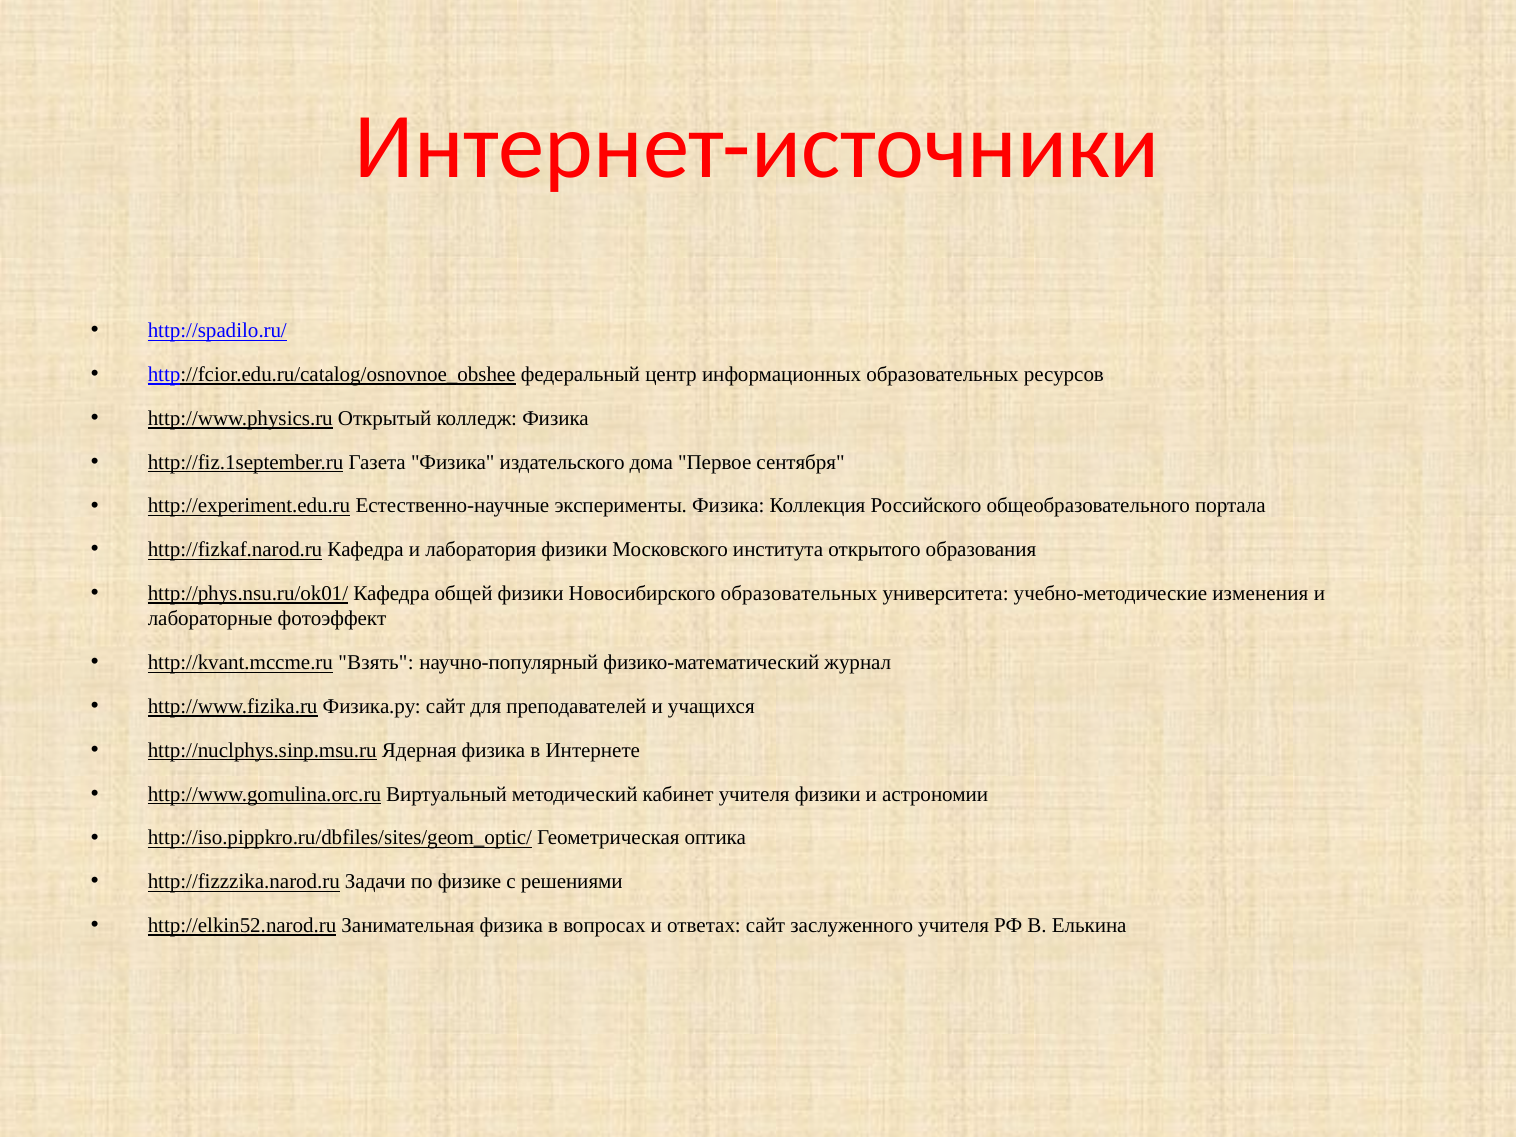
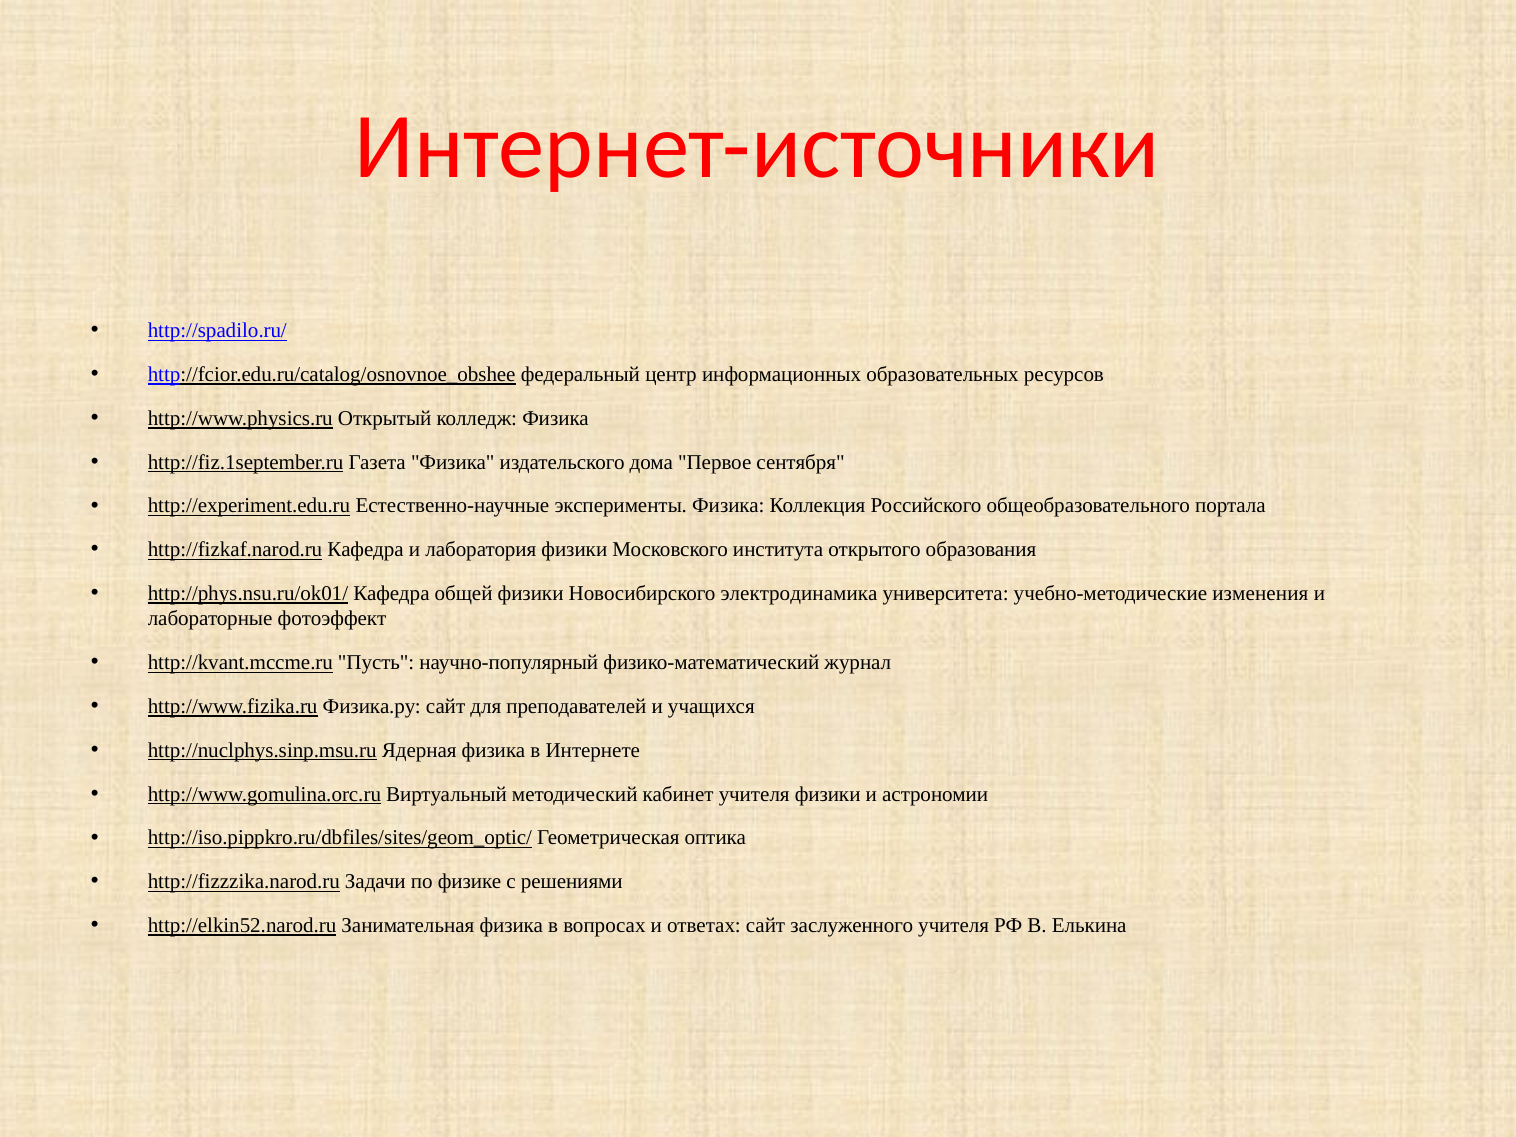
Новосибирского образовательных: образовательных -> электродинамика (799, 594)
Взять: Взять -> Пусть (376, 663)
